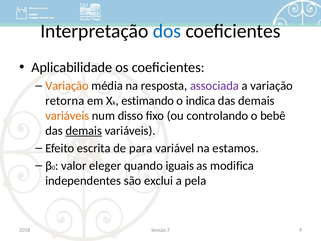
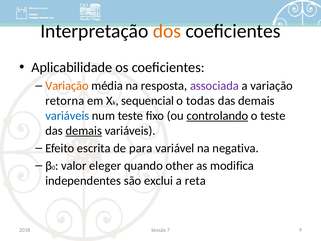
dos colour: blue -> orange (167, 31)
estimando: estimando -> sequencial (148, 101)
indica: indica -> todas (200, 101)
variáveis colour: orange -> blue (67, 116)
num disso: disso -> teste (130, 116)
controlando underline: none -> present (217, 116)
o bebê: bebê -> teste (273, 116)
estamos: estamos -> negativa (236, 148)
iguais: iguais -> other (180, 166)
pela: pela -> reta (195, 180)
